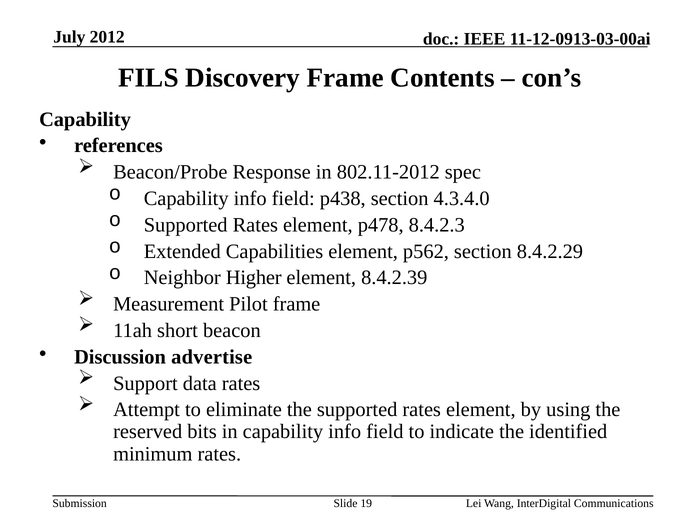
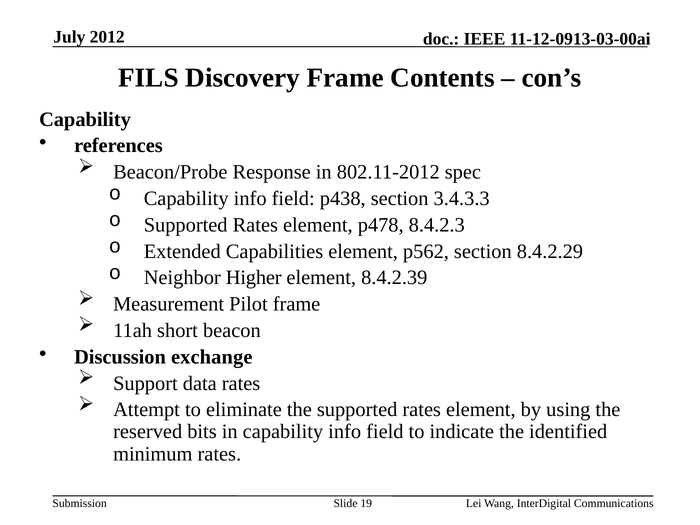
4.3.4.0: 4.3.4.0 -> 3.4.3.3 (462, 198)
advertise: advertise -> exchange (212, 357)
